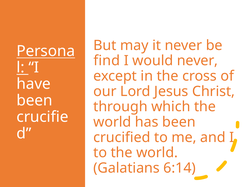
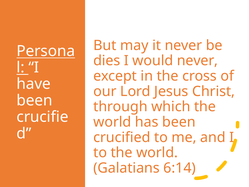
find: find -> dies (107, 61)
